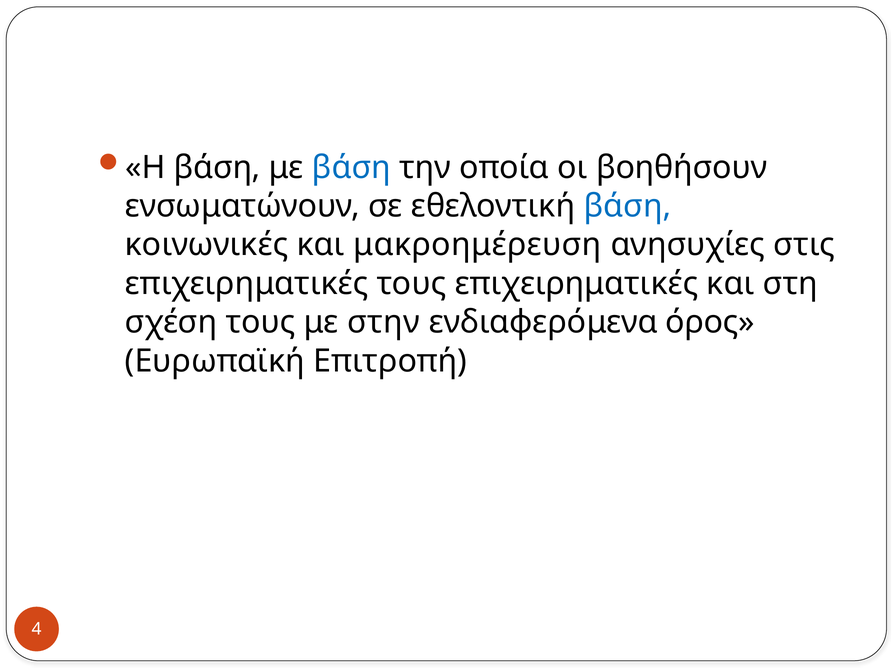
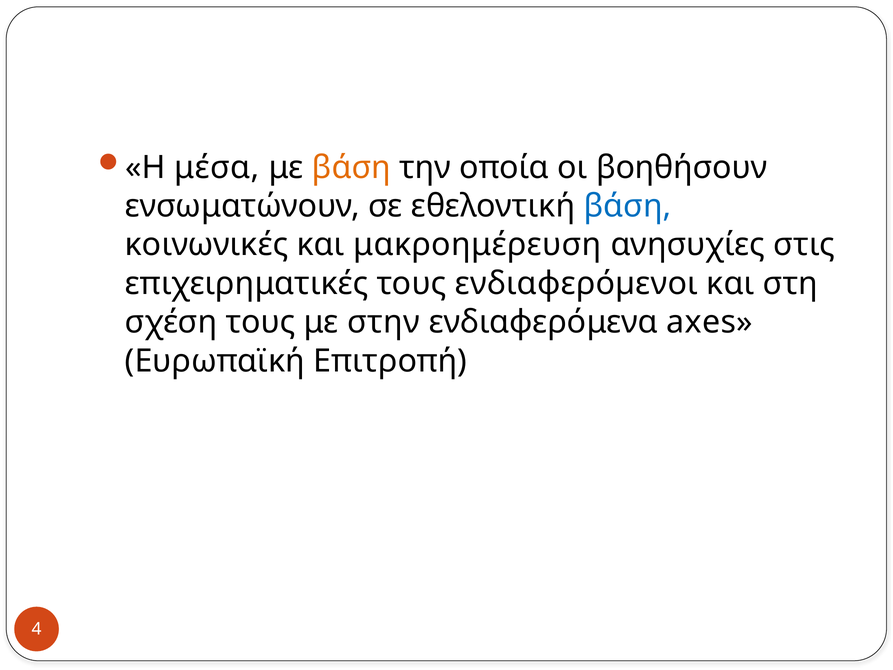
Η βάση: βάση -> μέσα (217, 167)
βάση colour: blue -> orange (351, 167)
τους επιχειρηματικές: επιχειρηματικές -> ενδιαφερόµενοι (576, 283)
όρος: όρος -> axes (710, 322)
